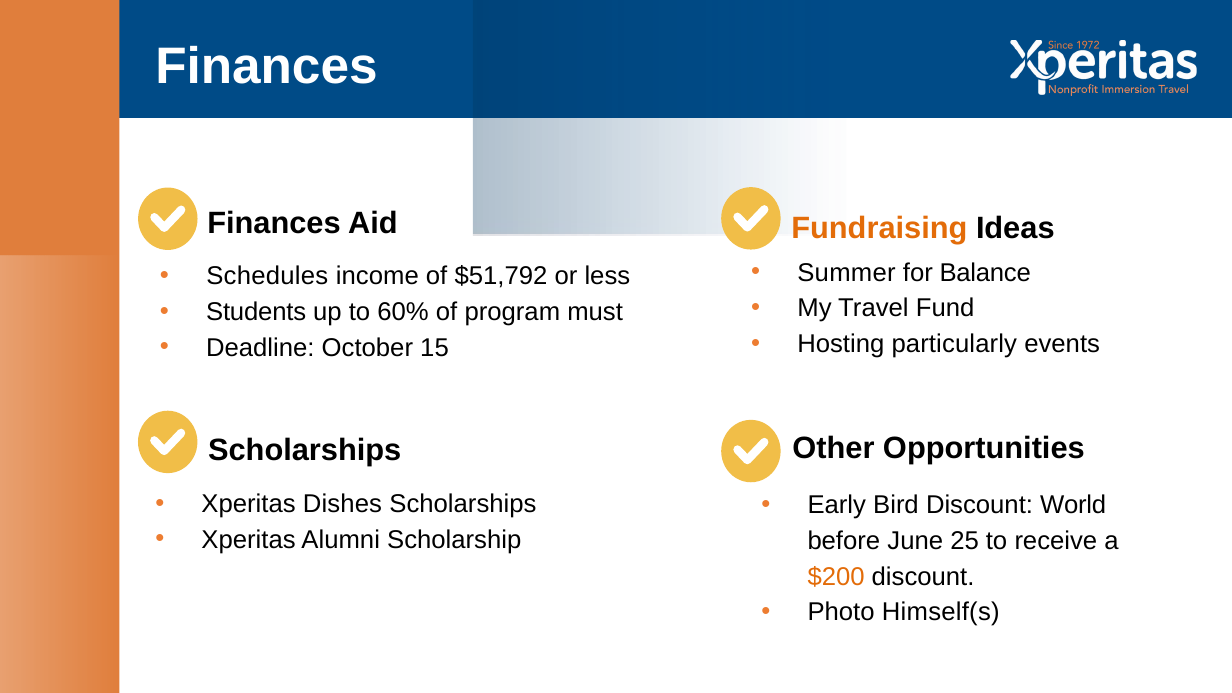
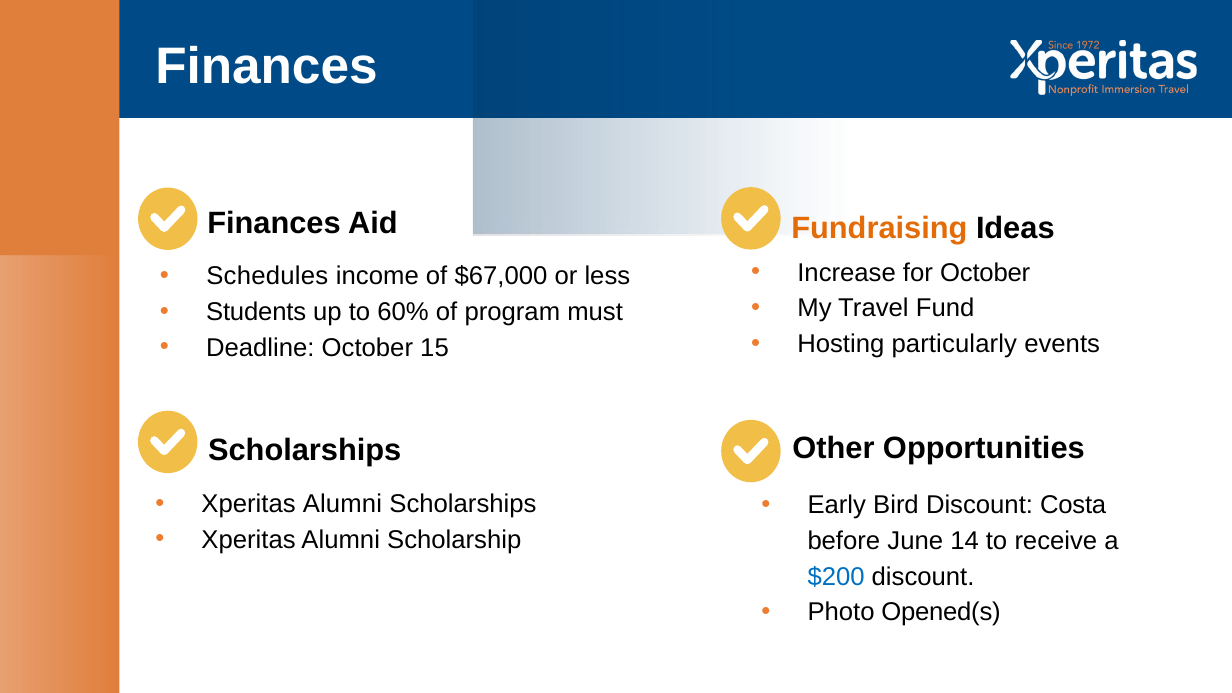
Summer: Summer -> Increase (847, 273)
for Balance: Balance -> October (985, 273)
$51,792: $51,792 -> $67,000 (501, 276)
Dishes: Dishes -> Alumni (342, 504)
World: World -> Costa (1073, 505)
25: 25 -> 14 (965, 541)
$200 colour: orange -> blue (836, 577)
Himself(s: Himself(s -> Opened(s (941, 612)
